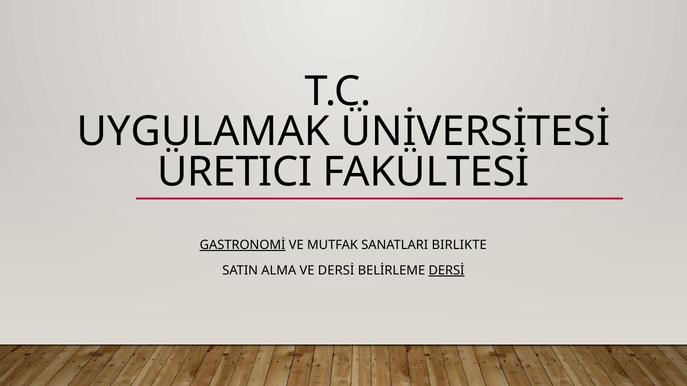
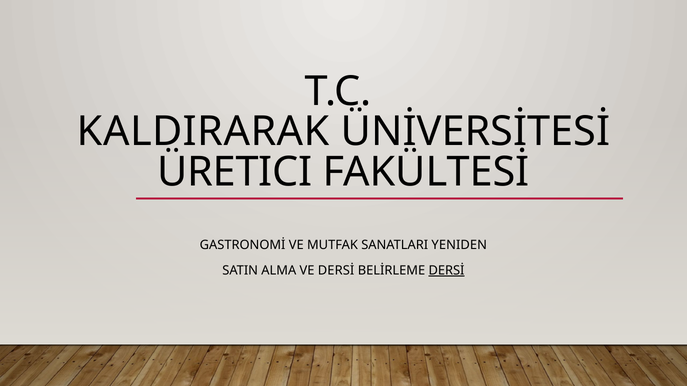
UYGULAMAK: UYGULAMAK -> KALDIRARAK (203, 132)
GASTRONOMİ underline: present -> none (243, 245)
BIRLIKTE: BIRLIKTE -> YENIDEN (459, 245)
